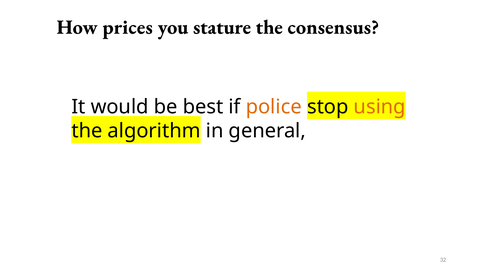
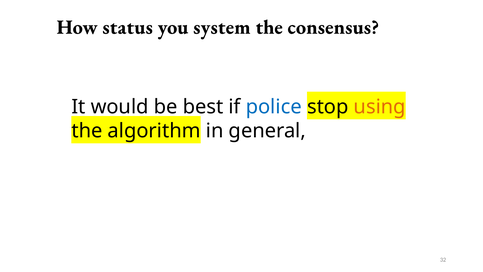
prices: prices -> status (128, 27)
stature: stature -> system (222, 27)
police colour: orange -> blue (274, 107)
